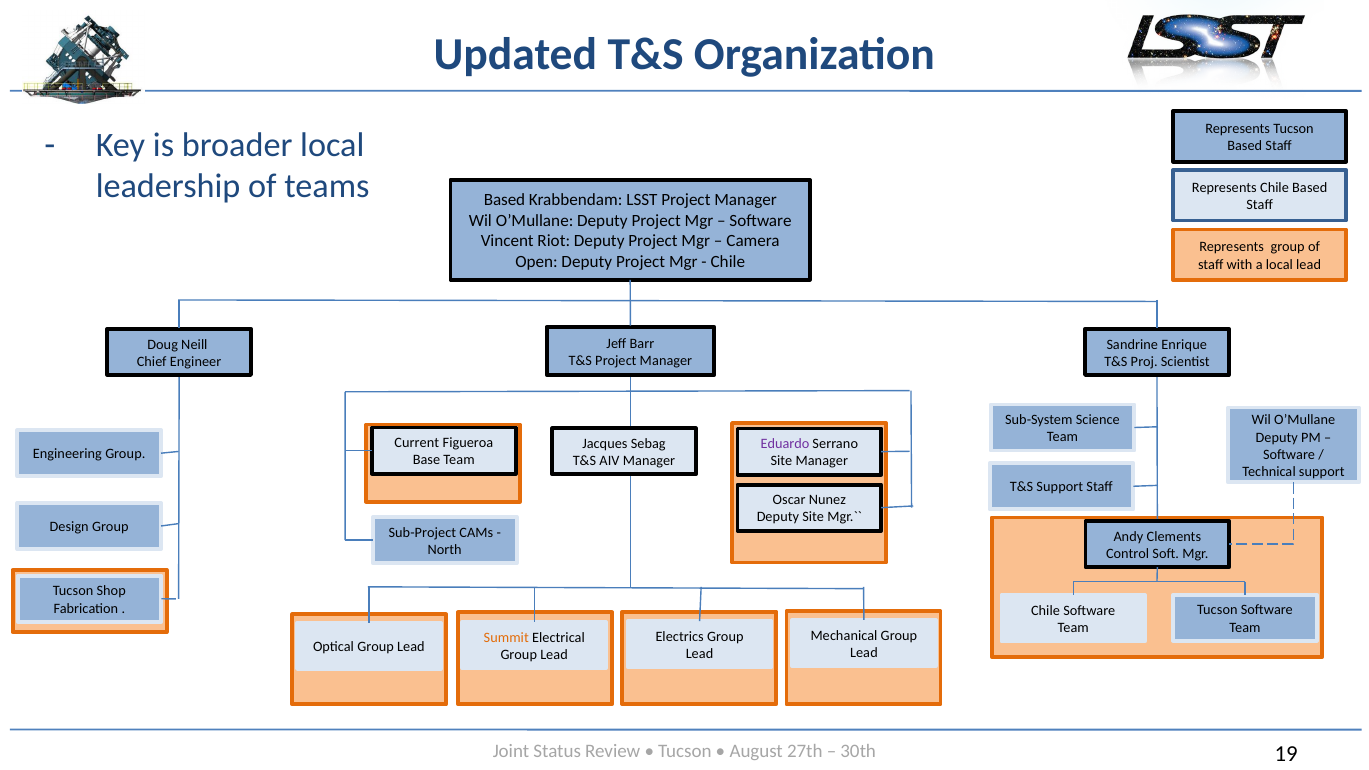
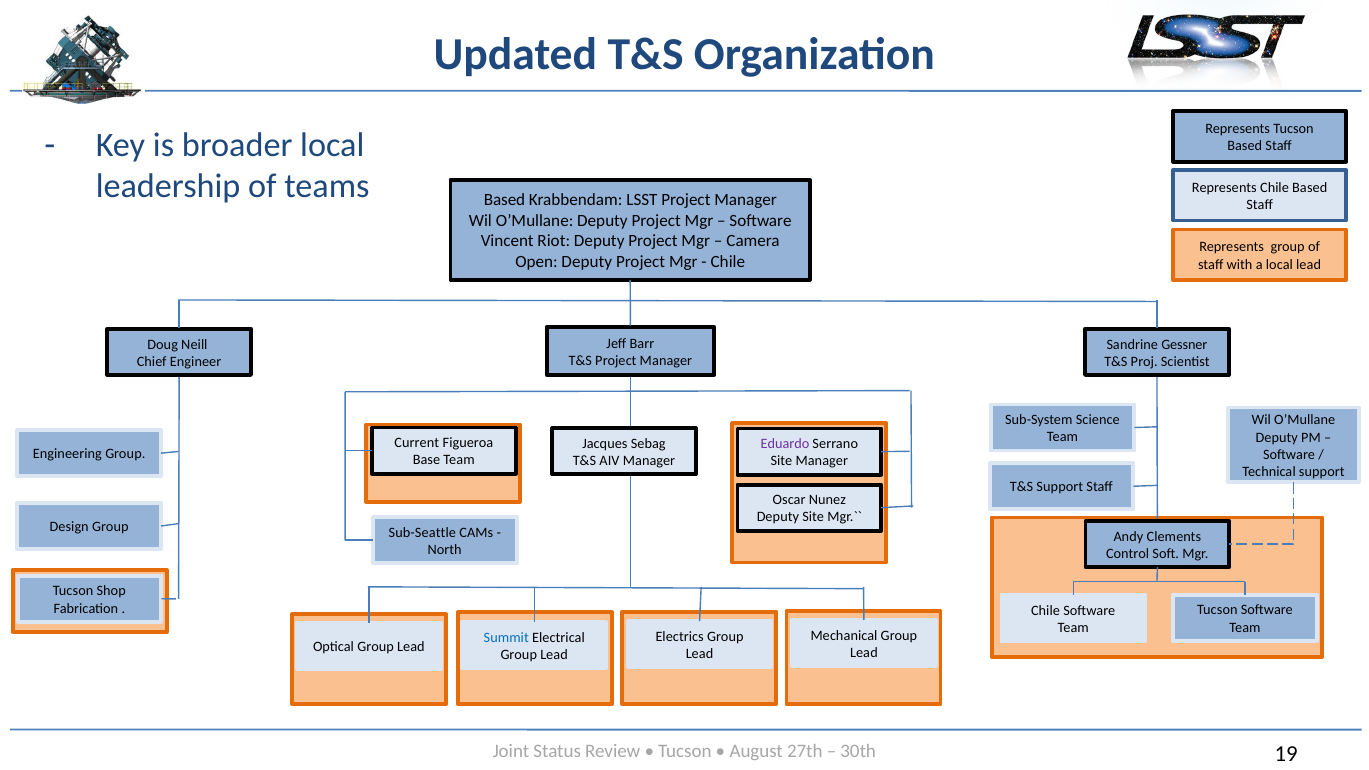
Enrique: Enrique -> Gessner (1184, 344)
Sub-Project: Sub-Project -> Sub-Seattle (422, 533)
Summit colour: orange -> blue (506, 638)
